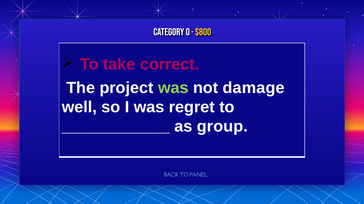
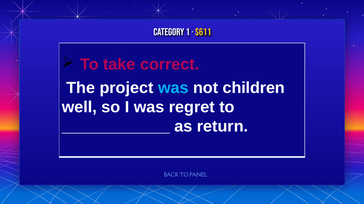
0: 0 -> 1 (188, 32)
$800: $800 -> $611 (203, 32)
was colour: light green -> light blue (173, 88)
damage: damage -> children (254, 88)
group: group -> return (222, 127)
